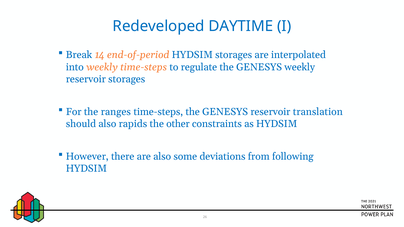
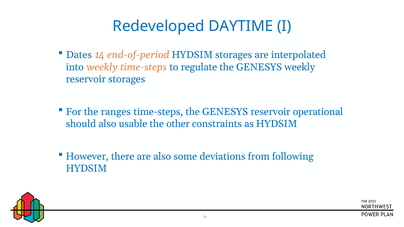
Break: Break -> Dates (79, 55)
translation: translation -> operational (318, 112)
rapids: rapids -> usable (133, 124)
